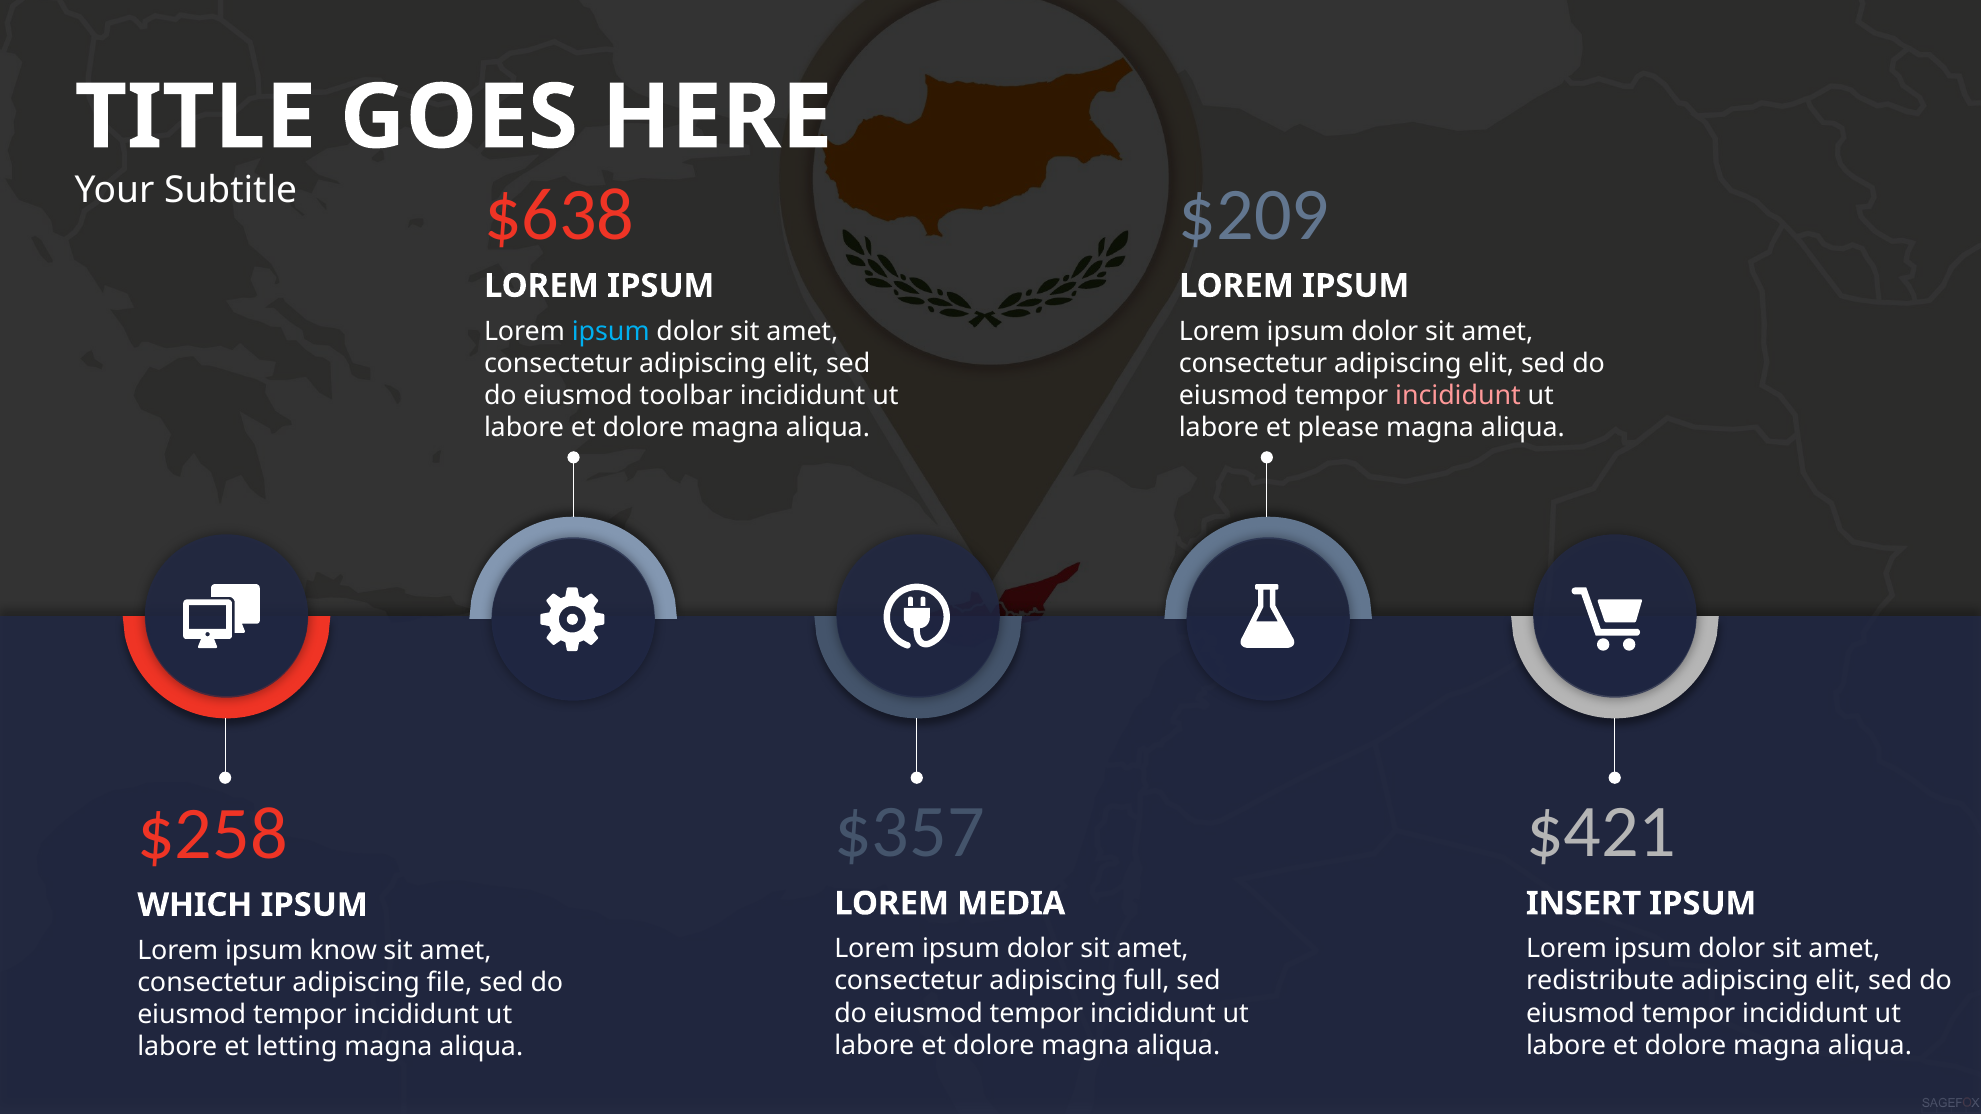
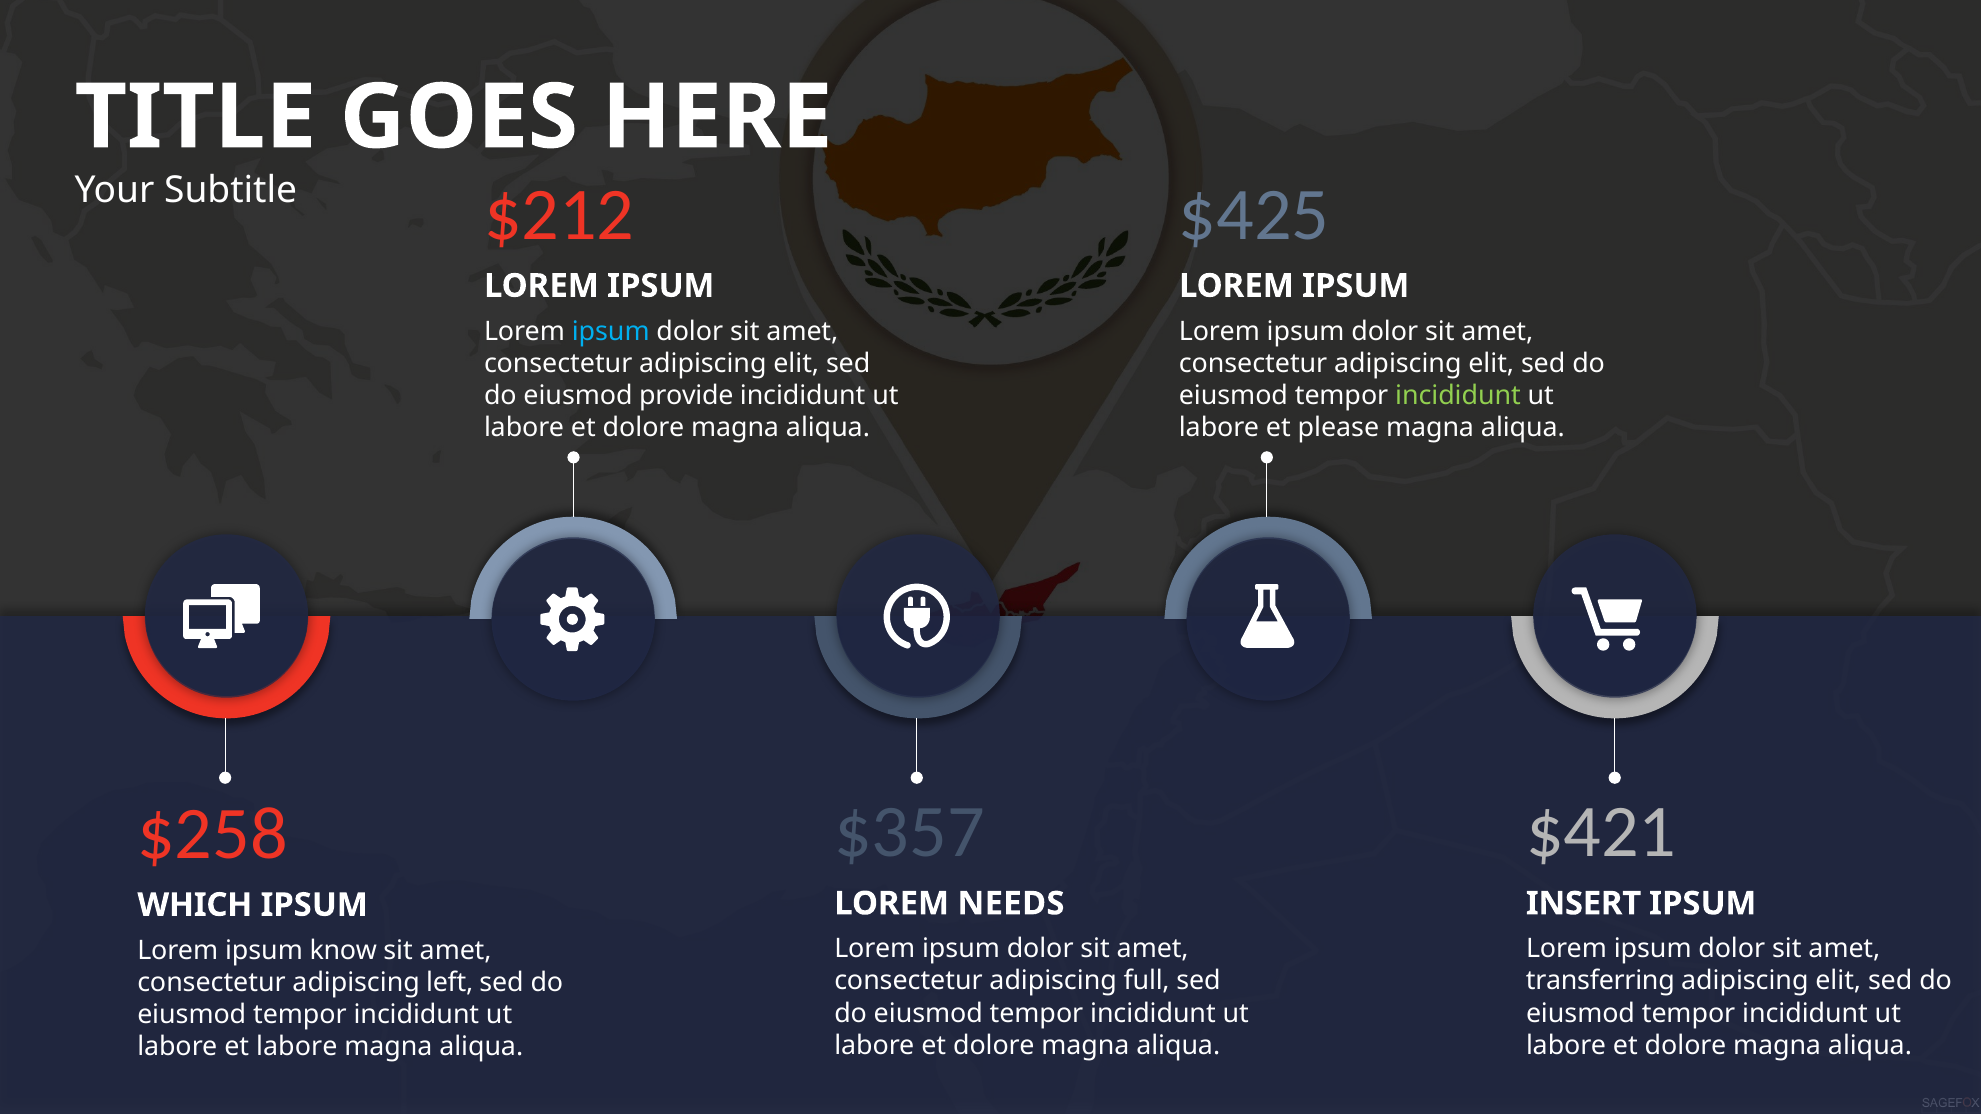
$638: $638 -> $212 (559, 215)
$209: $209 -> $425 (1254, 215)
toolbar: toolbar -> provide (686, 396)
incididunt colour: pink -> light green (1458, 396)
MEDIA: MEDIA -> NEEDS (1011, 904)
redistribute: redistribute -> transferring (1600, 981)
file: file -> left (450, 983)
et letting: letting -> labore (297, 1047)
